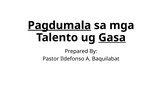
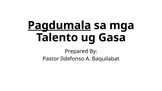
Gasa underline: present -> none (112, 38)
